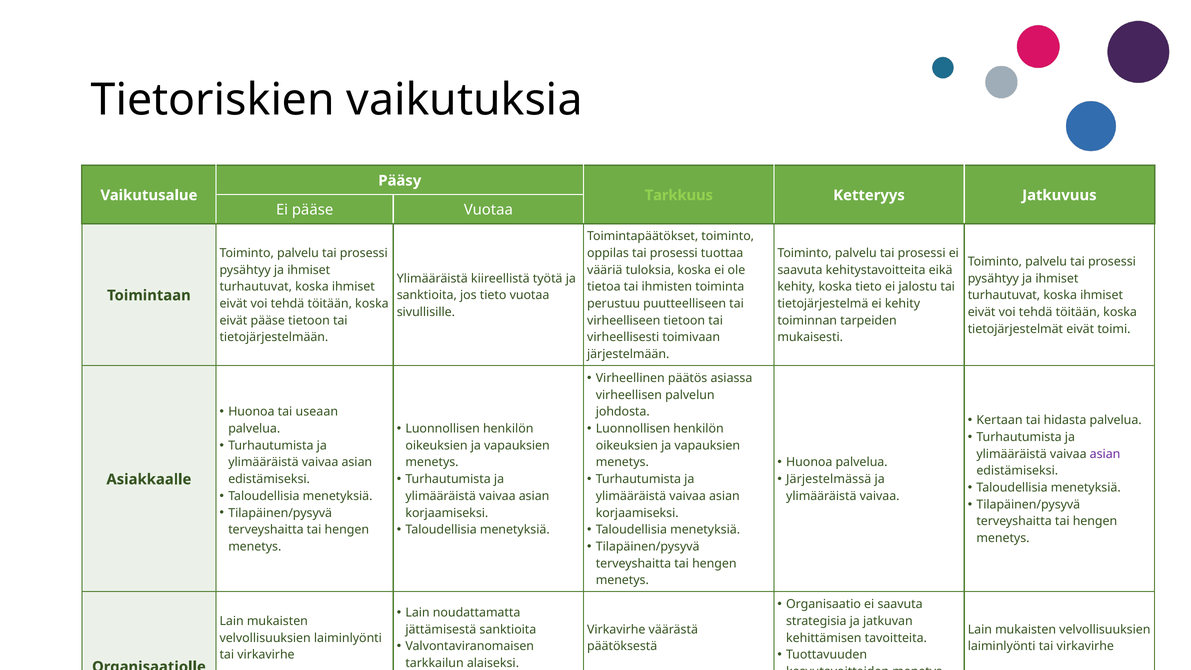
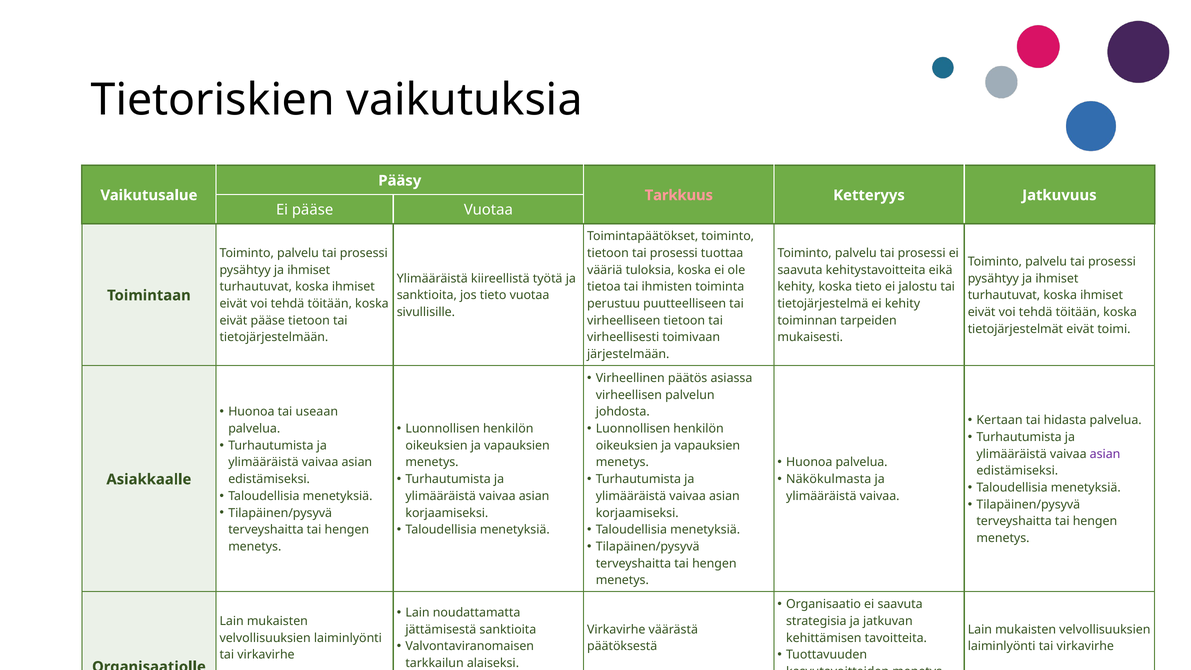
Tarkkuus colour: light green -> pink (679, 195)
oppilas: oppilas -> tietoon (608, 253)
Järjestelmässä: Järjestelmässä -> Näkökulmasta (829, 479)
